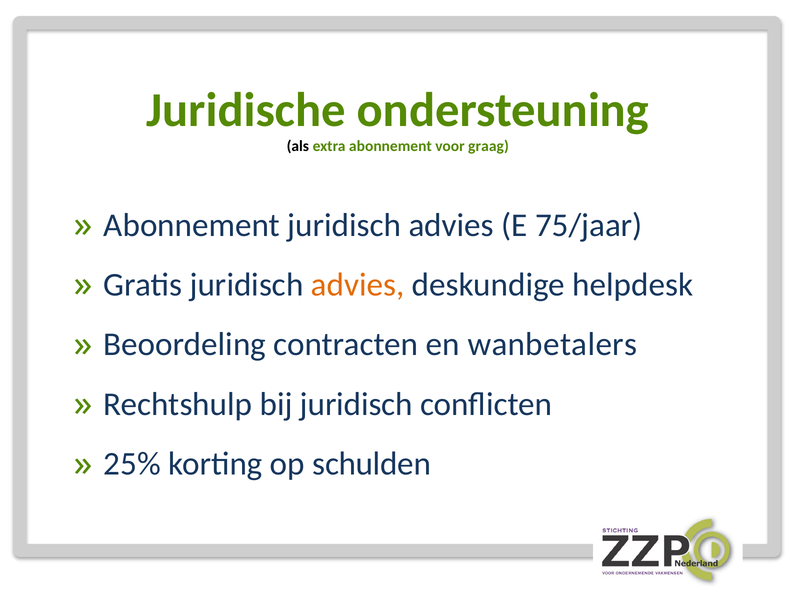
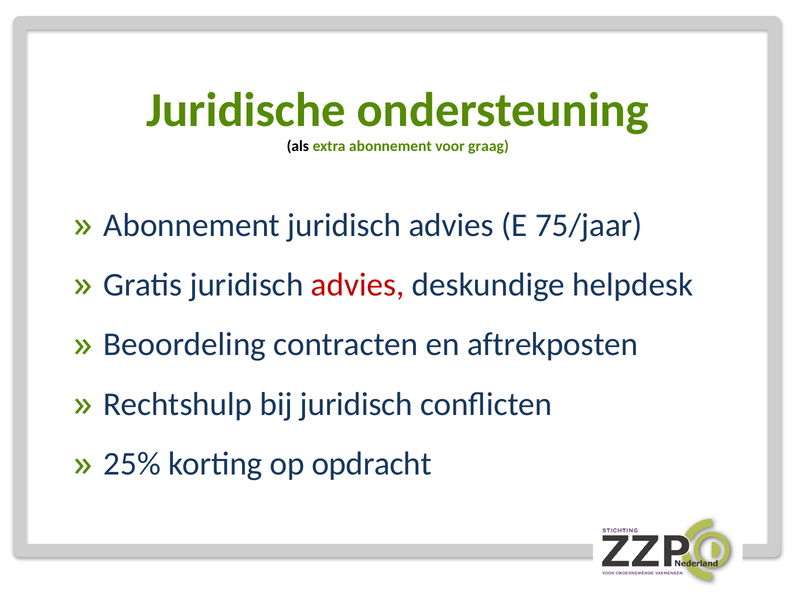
advies colour: orange -> red (358, 285)
wanbetalers: wanbetalers -> aftrekposten (553, 345)
schulden: schulden -> opdracht (372, 464)
